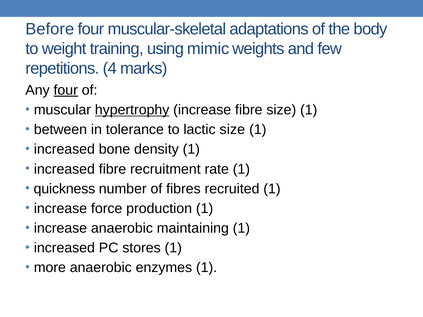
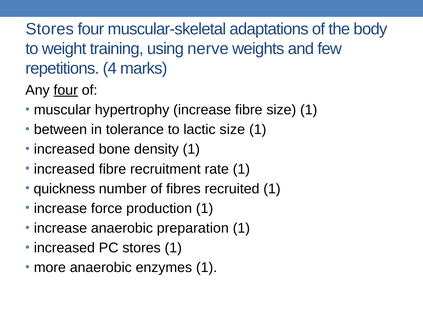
Before: Before -> Stores (50, 29)
mimic: mimic -> nerve (208, 49)
hypertrophy underline: present -> none (132, 110)
maintaining: maintaining -> preparation (193, 228)
